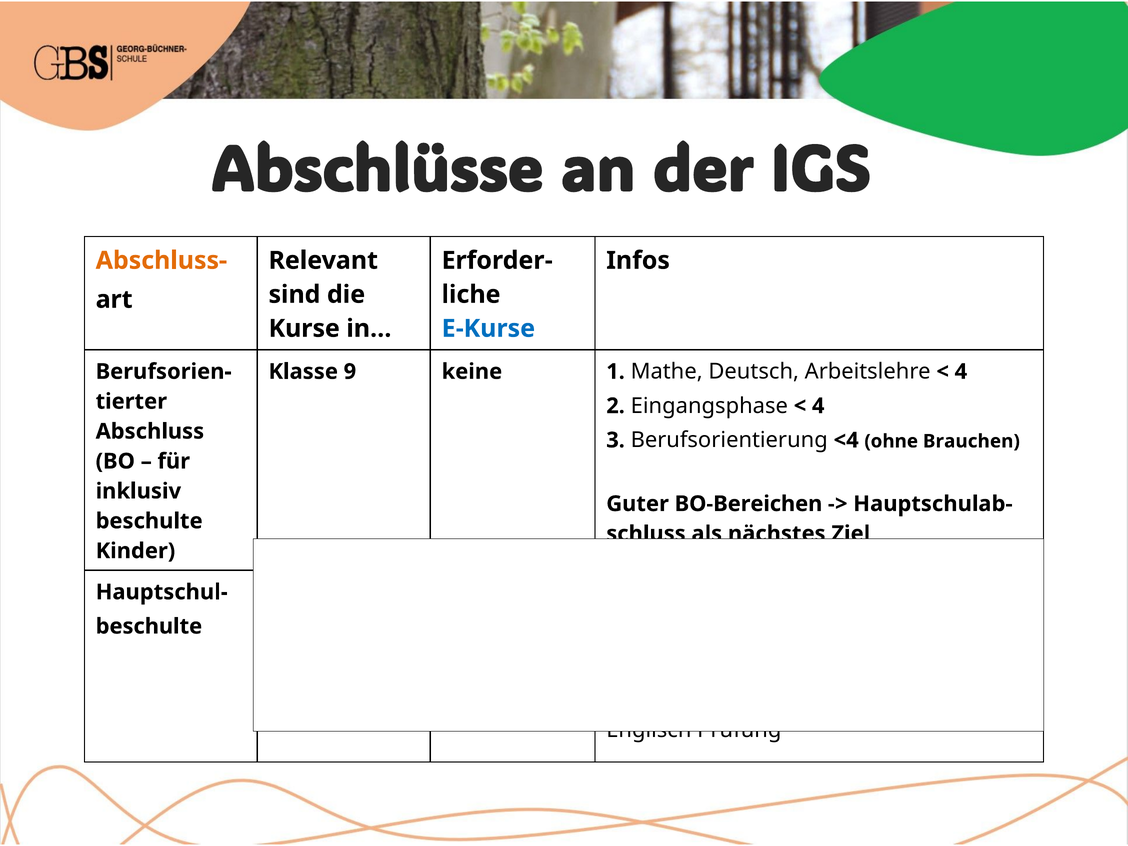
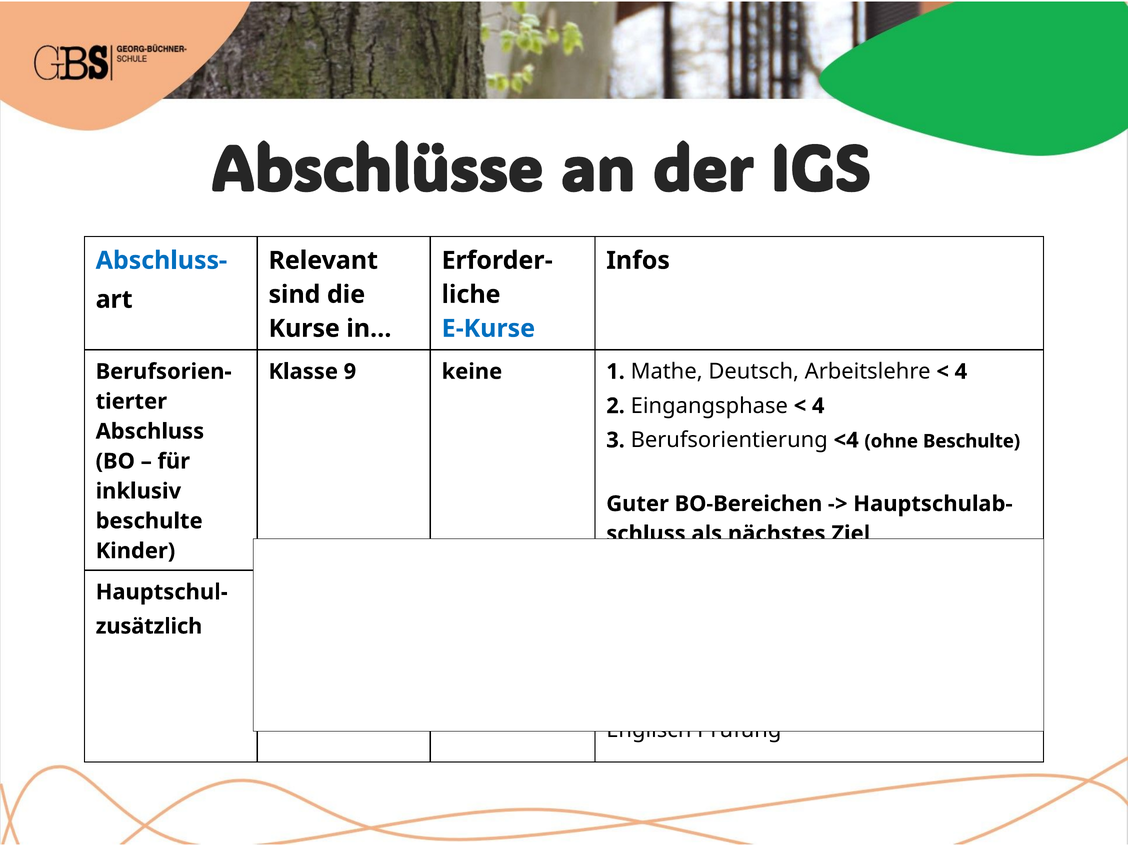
Abschluss- colour: orange -> blue (161, 261)
ohne Brauchen: Brauchen -> Beschulte (972, 441)
beschulte: beschulte -> zusätzlich (149, 626)
